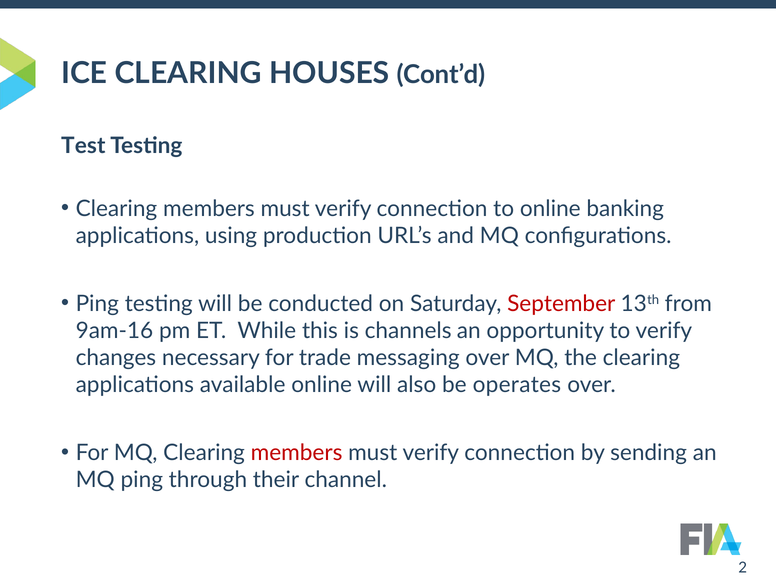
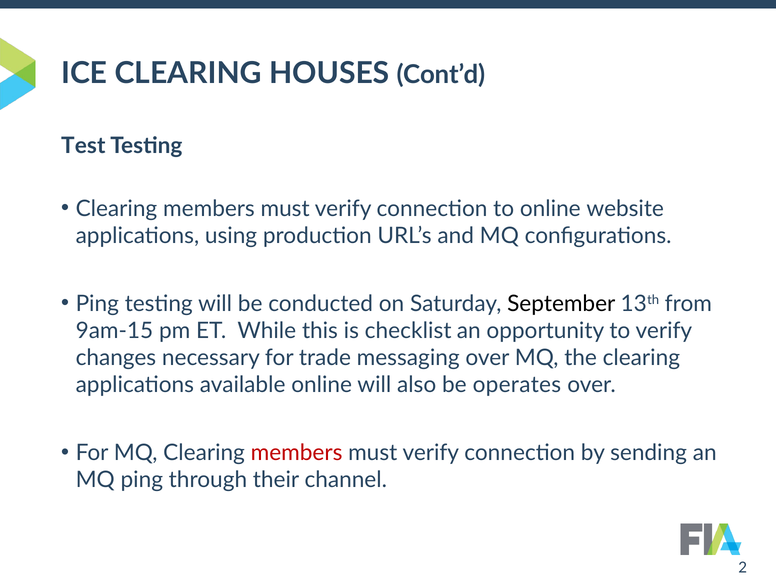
banking: banking -> website (625, 209)
September colour: red -> black (561, 304)
9am-16: 9am-16 -> 9am-15 (114, 331)
channels: channels -> checklist (408, 331)
